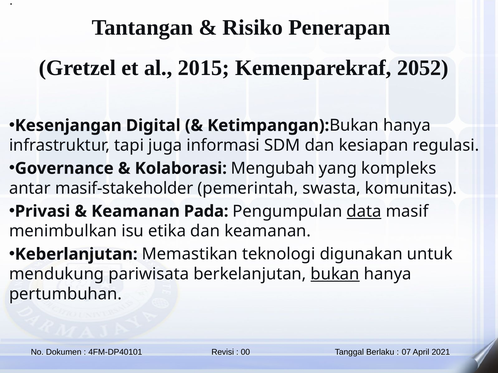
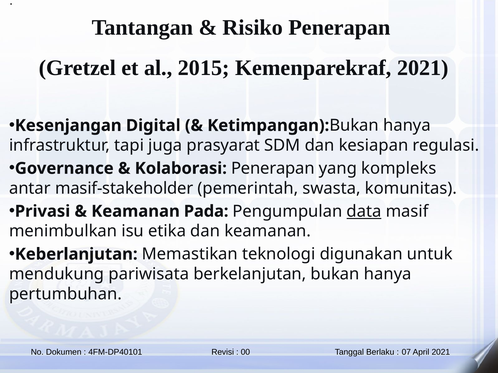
Kemenparekraf 2052: 2052 -> 2021 (423, 68)
informasi: informasi -> prasyarat (223, 146)
Kolaborasi Mengubah: Mengubah -> Penerapan (273, 169)
bukan underline: present -> none (335, 274)
